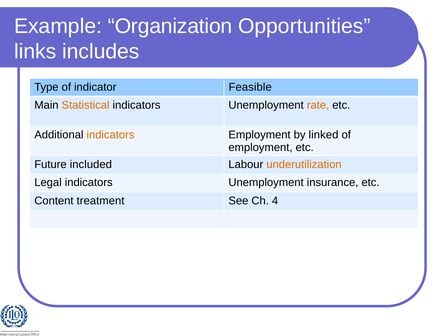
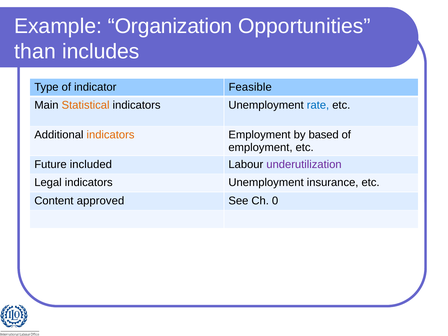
links: links -> than (35, 52)
rate colour: orange -> blue (318, 105)
linked: linked -> based (324, 135)
underutilization colour: orange -> purple (304, 164)
treatment: treatment -> approved (101, 201)
4: 4 -> 0 (275, 201)
